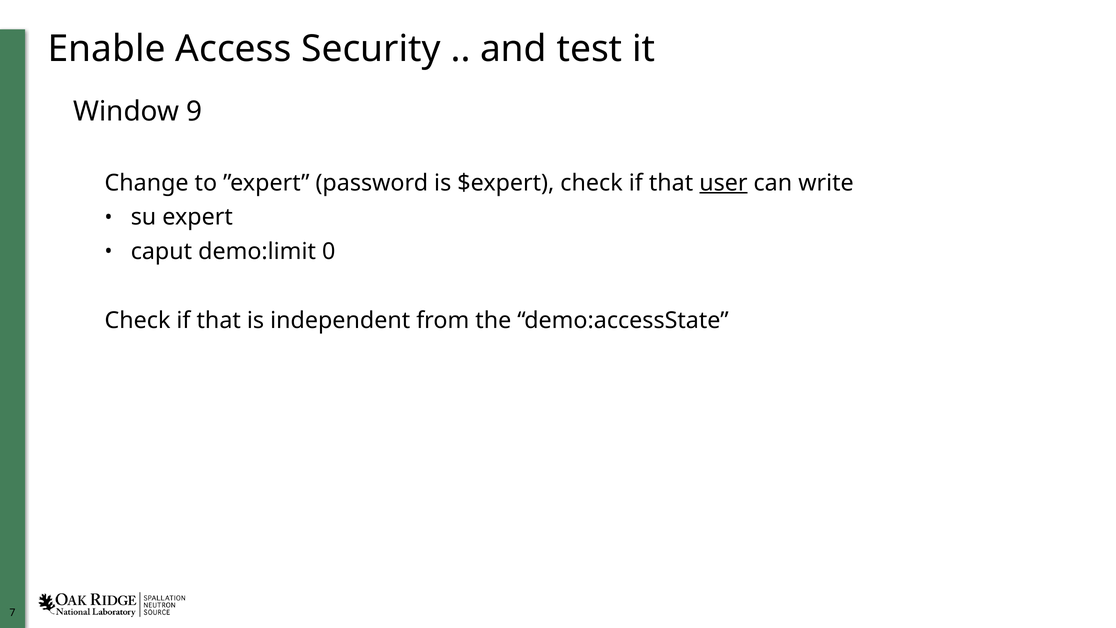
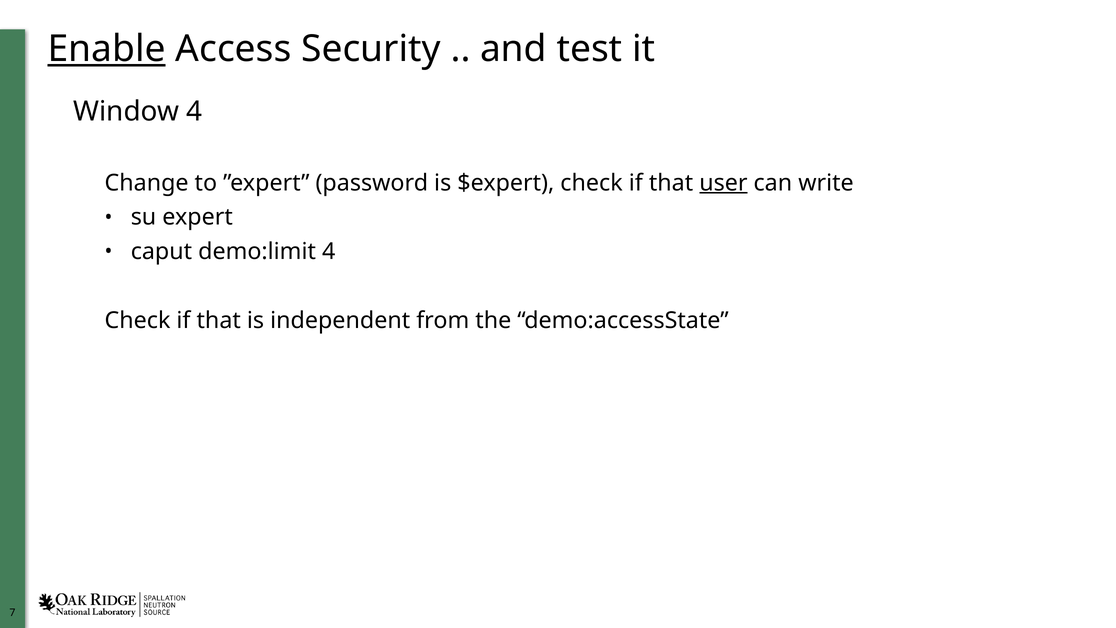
Enable underline: none -> present (107, 49)
Window 9: 9 -> 4 (194, 111)
demo:limit 0: 0 -> 4 (329, 252)
